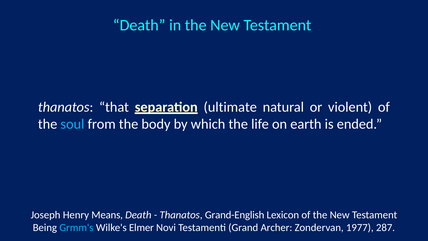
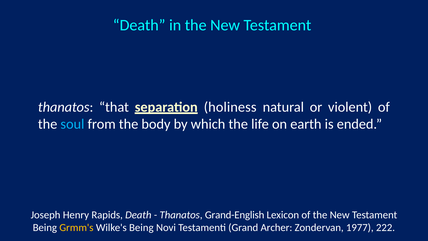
ultimate: ultimate -> holiness (230, 107)
Means: Means -> Rapids (107, 215)
Grmm's colour: light blue -> yellow (76, 228)
Wilke's Elmer: Elmer -> Being (141, 228)
287: 287 -> 222 (386, 228)
